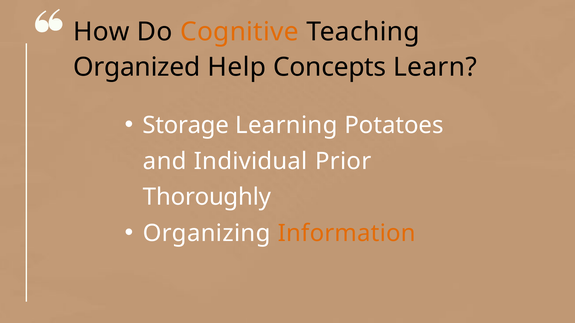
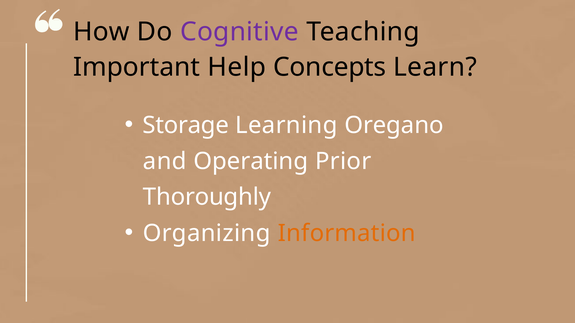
Cognitive colour: orange -> purple (239, 32)
Organized: Organized -> Important (137, 67)
Potatoes: Potatoes -> Oregano (394, 125)
Individual: Individual -> Operating (251, 161)
